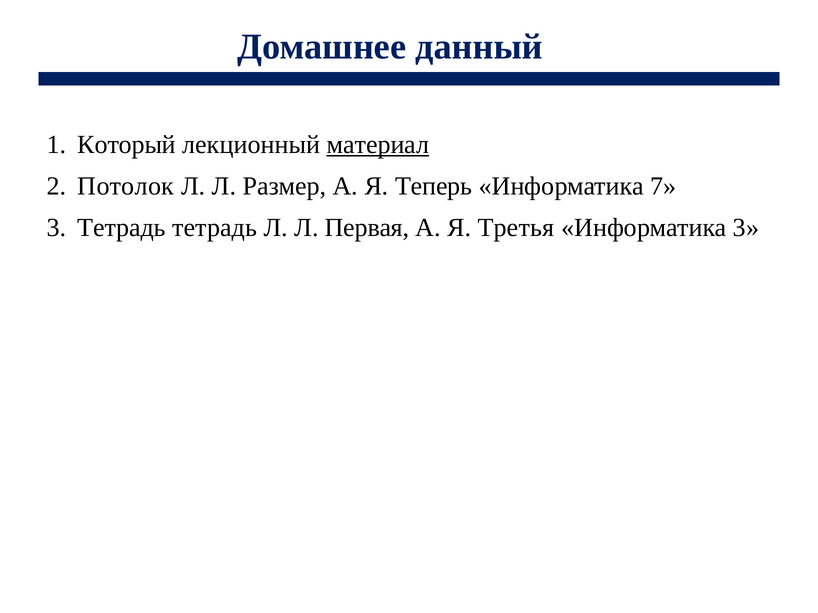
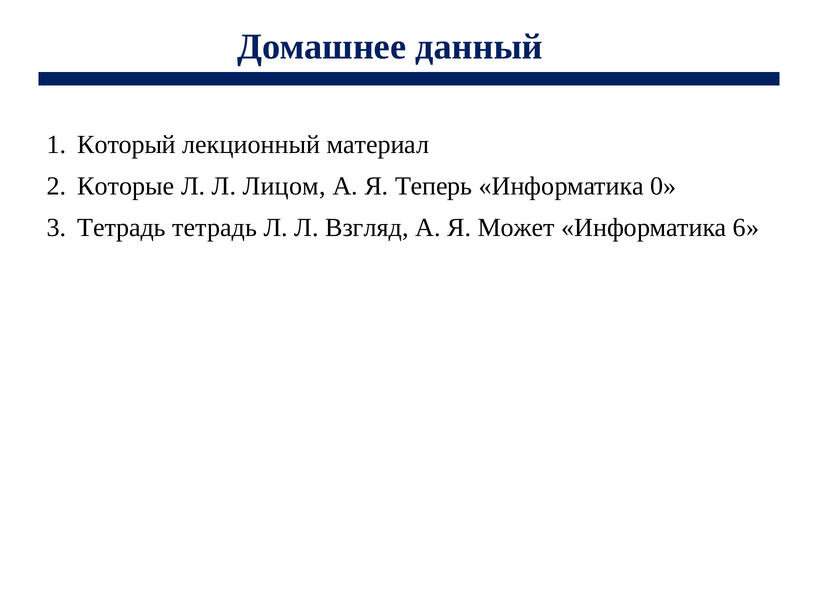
материал underline: present -> none (378, 145)
Потолок: Потолок -> Которые (126, 186)
Размер: Размер -> Лицом (284, 186)
7: 7 -> 0 (663, 186)
Первая: Первая -> Взгляд (367, 228)
Третья: Третья -> Может (516, 228)
Информатика 3: 3 -> 6 (746, 228)
